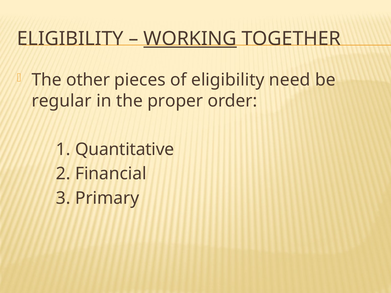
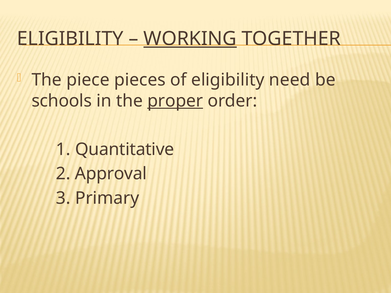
other: other -> piece (88, 80)
regular: regular -> schools (62, 101)
proper underline: none -> present (175, 101)
Financial: Financial -> Approval (111, 174)
